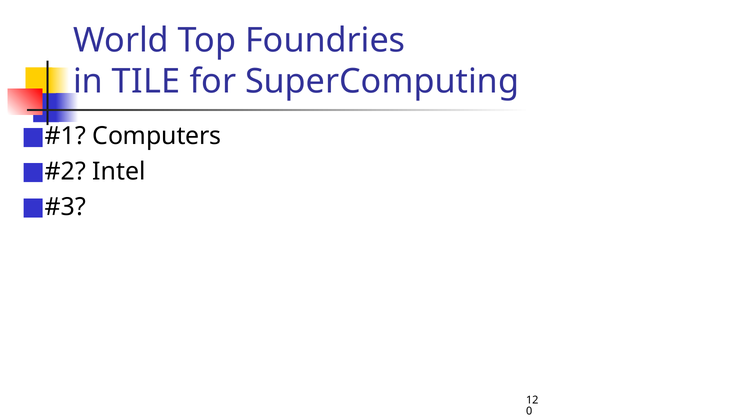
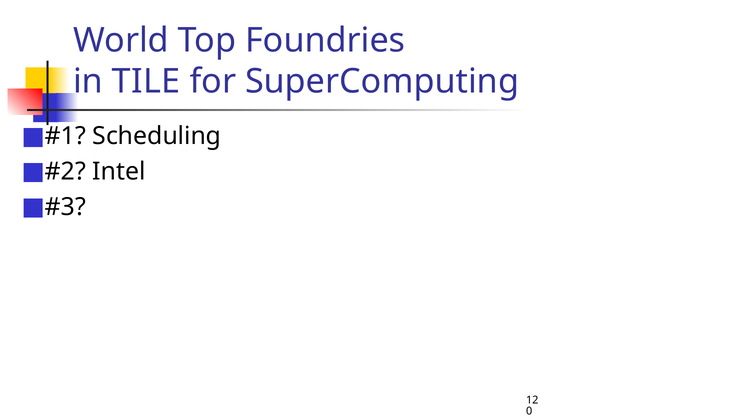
Computers: Computers -> Scheduling (157, 136)
